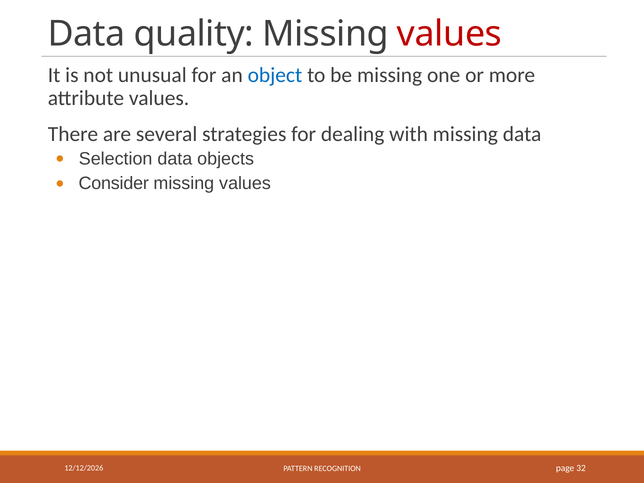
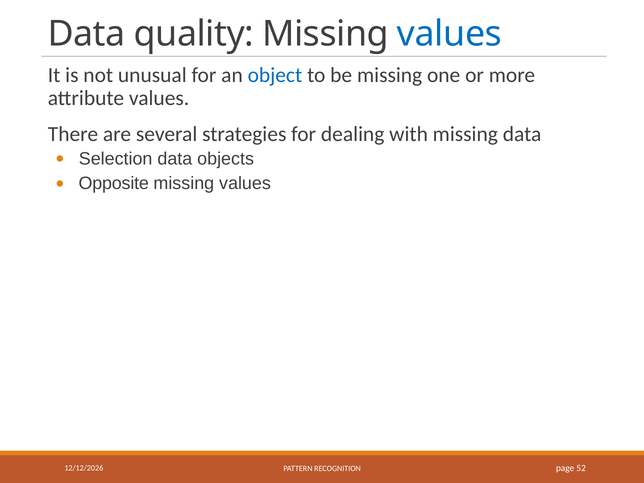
values colour: red -> blue (449, 34)
Consider: Consider -> Opposite (114, 183)
32: 32 -> 52 (581, 468)
